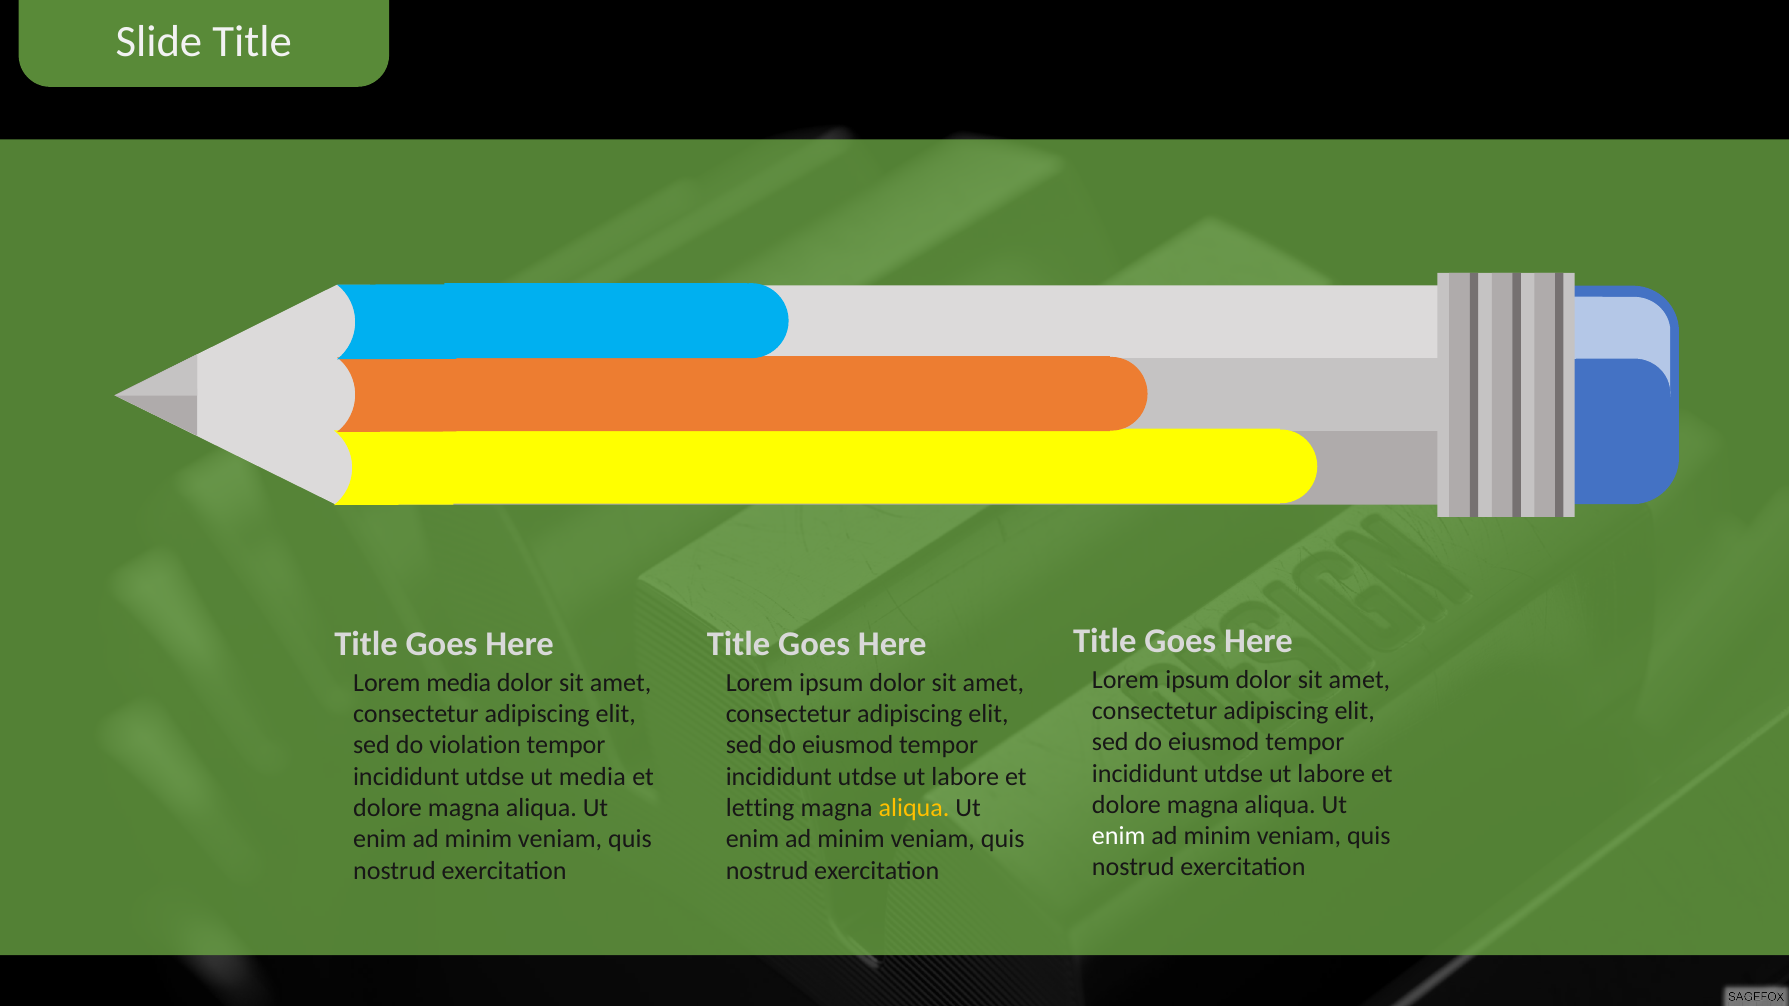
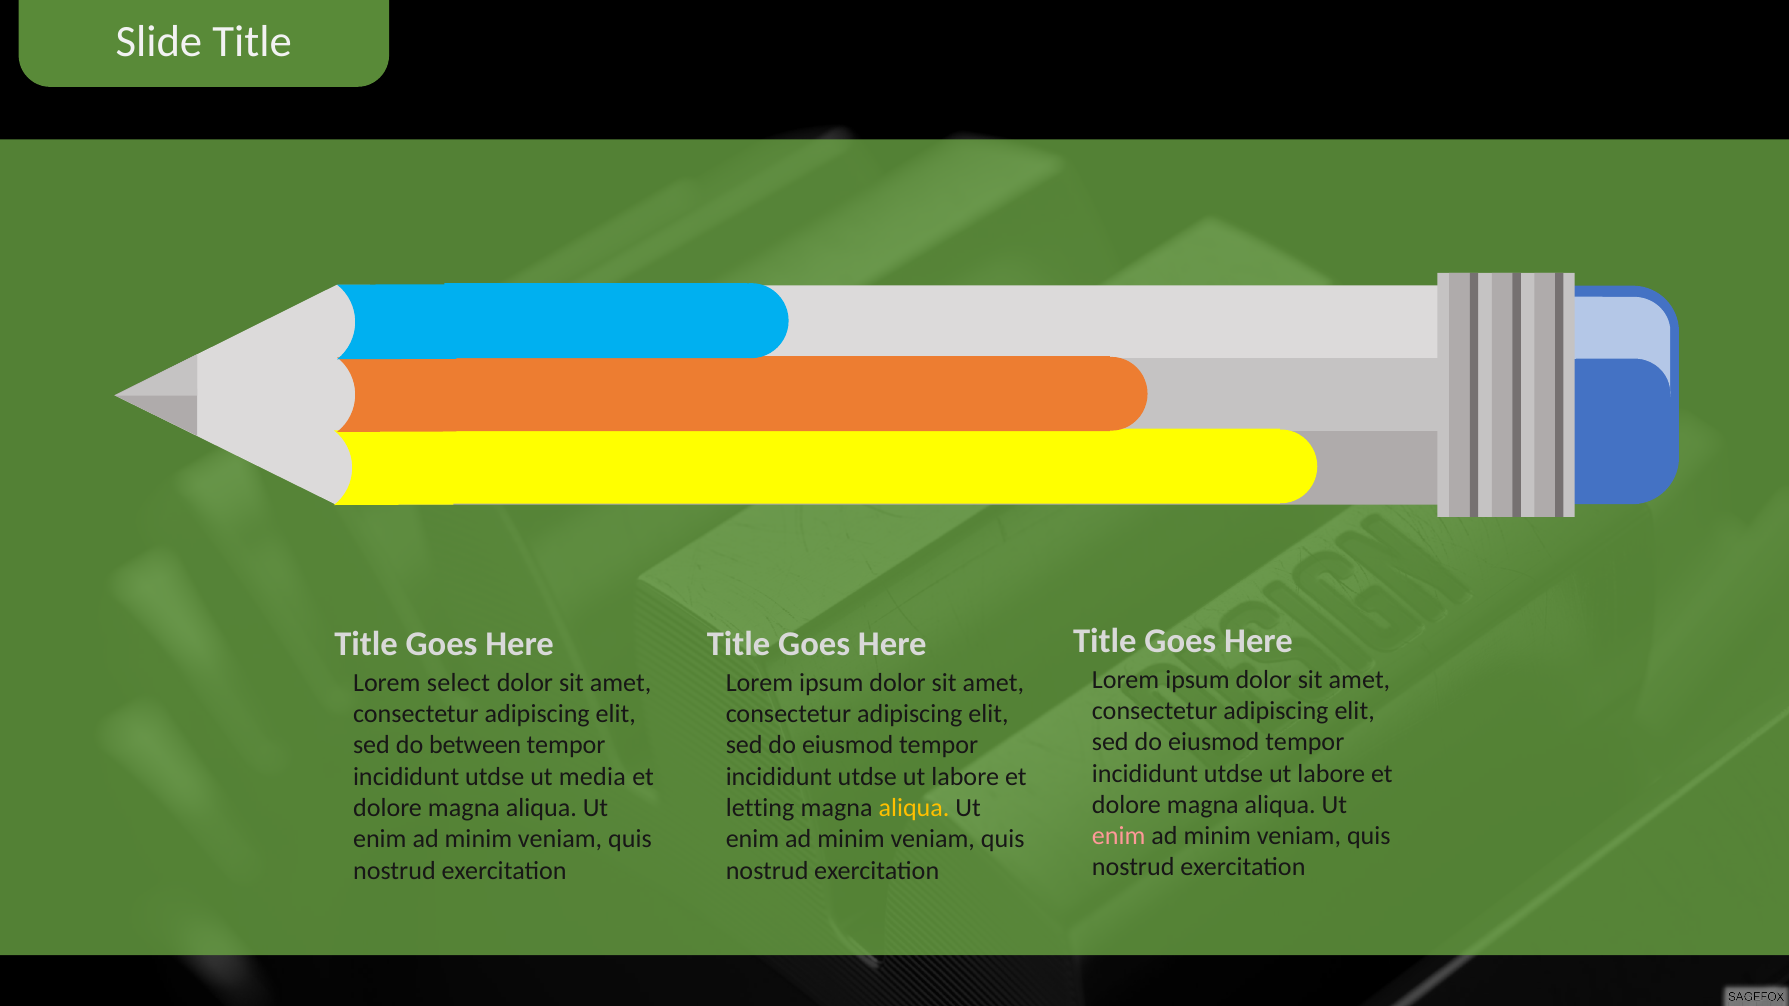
Lorem media: media -> select (459, 683)
violation: violation -> between (475, 745)
enim colour: white -> pink (1119, 836)
